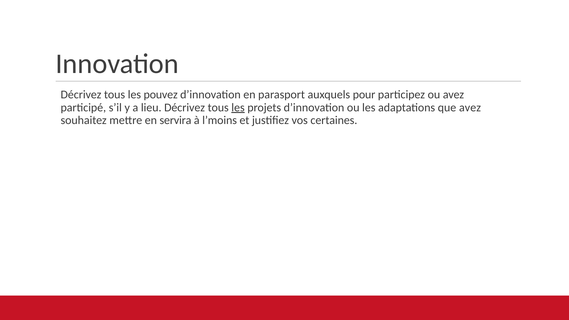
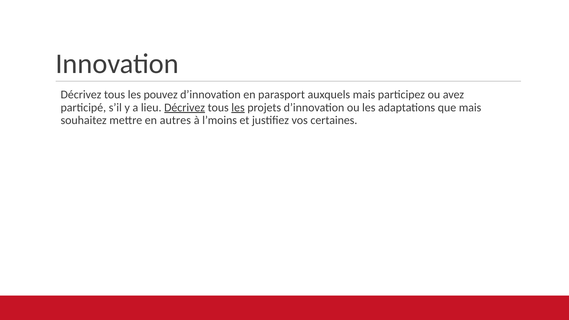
auxquels pour: pour -> mais (364, 95)
Décrivez underline: none -> present (185, 107)
que avez: avez -> mais (470, 107)
servira: servira -> autres (175, 120)
